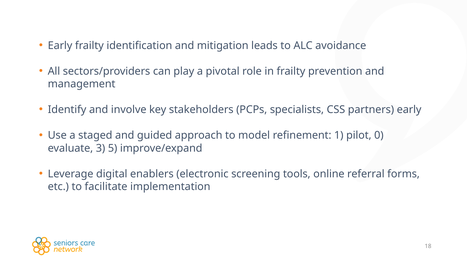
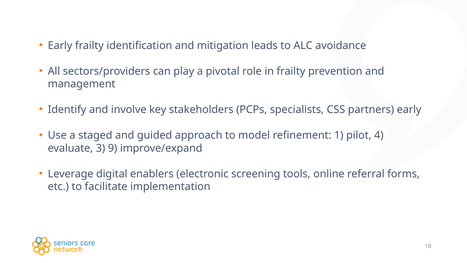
0: 0 -> 4 (379, 135)
5: 5 -> 9 (113, 148)
